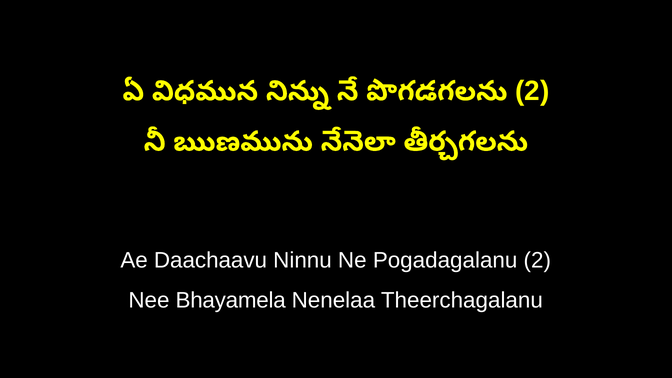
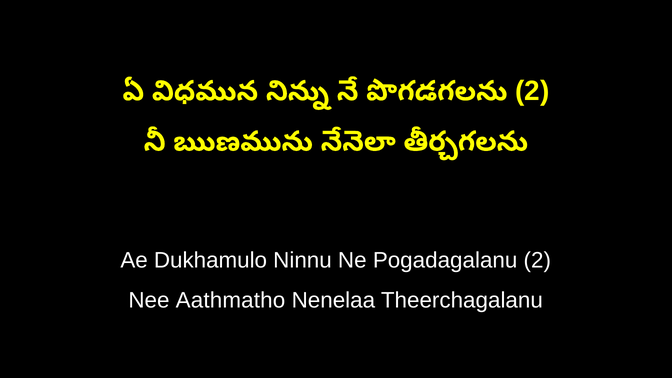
Daachaavu: Daachaavu -> Dukhamulo (210, 260)
Bhayamela: Bhayamela -> Aathmatho (230, 301)
